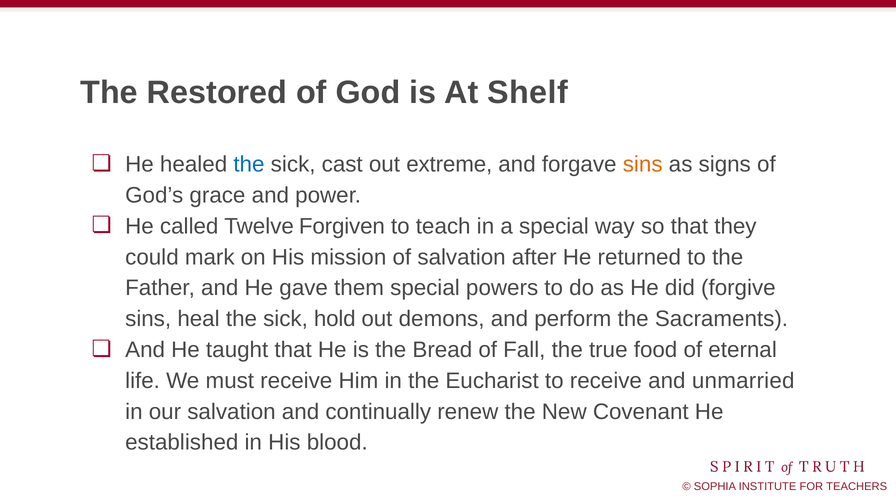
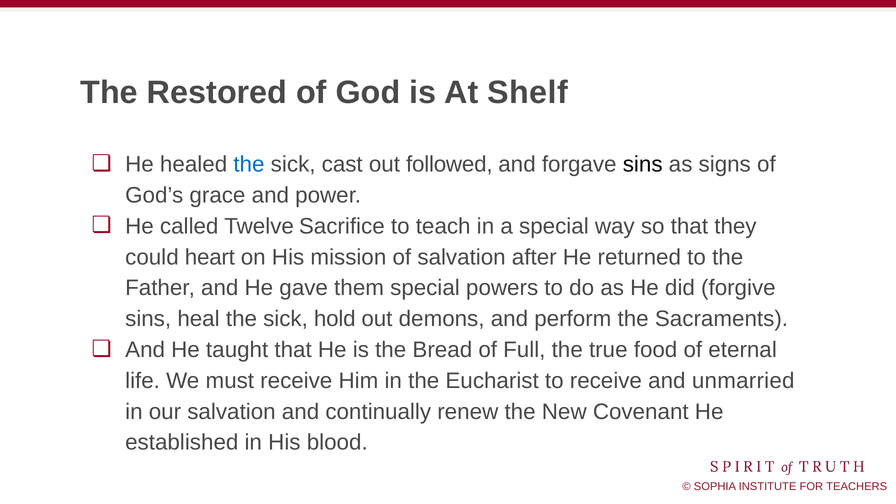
extreme: extreme -> followed (449, 165)
sins colour: orange -> black (643, 165)
Forgiven: Forgiven -> Sacrifice (342, 226)
mark: mark -> heart (210, 257)
Fall: Fall -> Full (524, 350)
